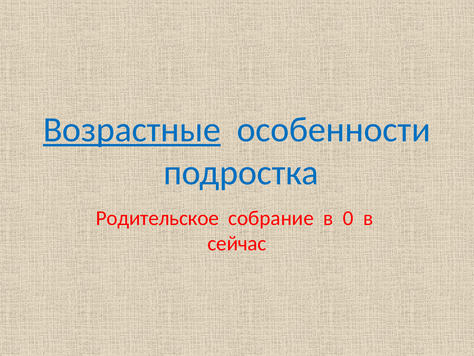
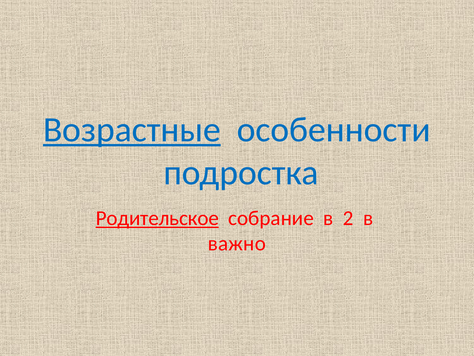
Родительское underline: none -> present (157, 218)
0: 0 -> 2 (348, 218)
сейчас: сейчас -> важно (237, 243)
